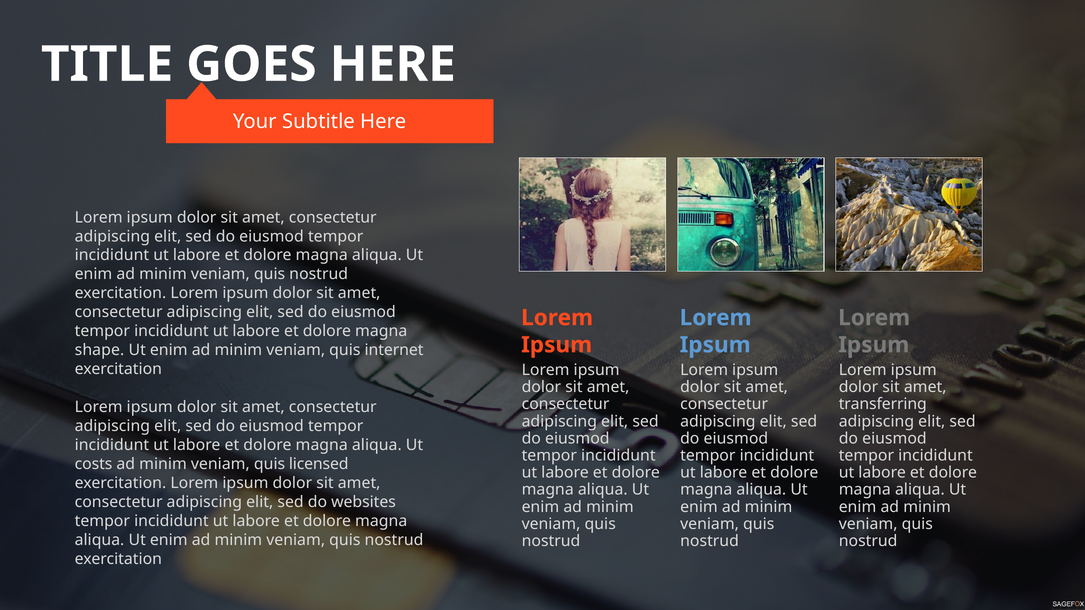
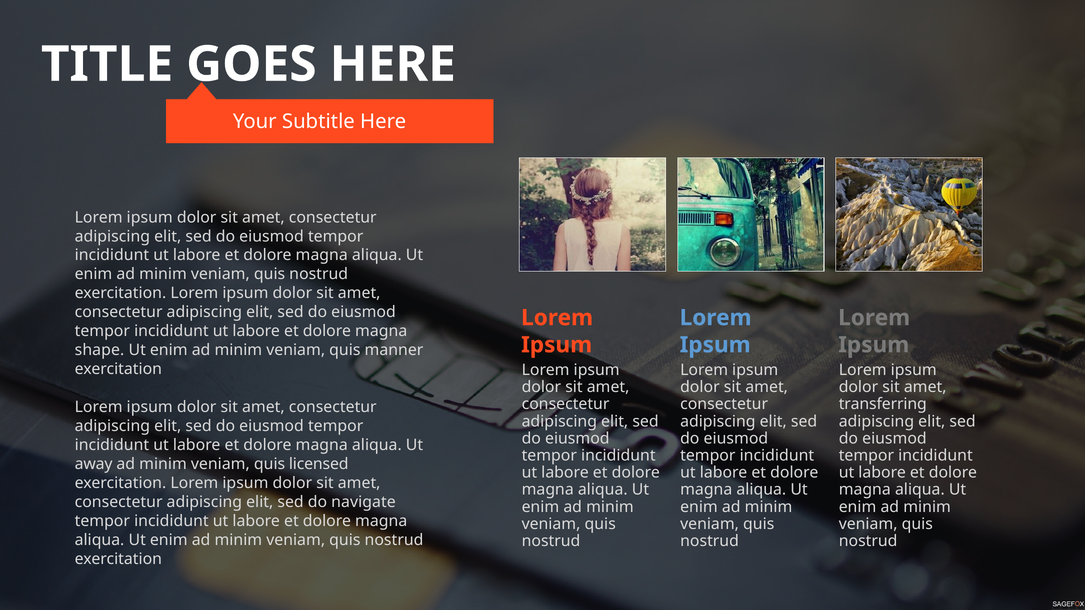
internet: internet -> manner (394, 350)
costs: costs -> away (94, 464)
websites: websites -> navigate (363, 502)
